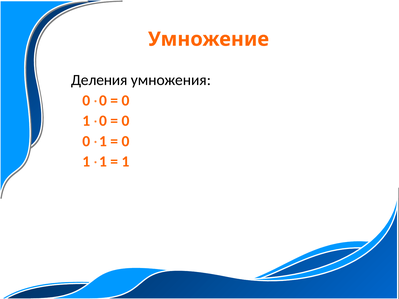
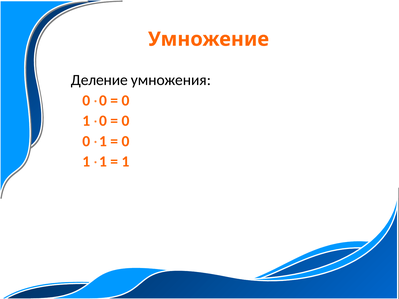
Деления: Деления -> Деление (99, 80)
